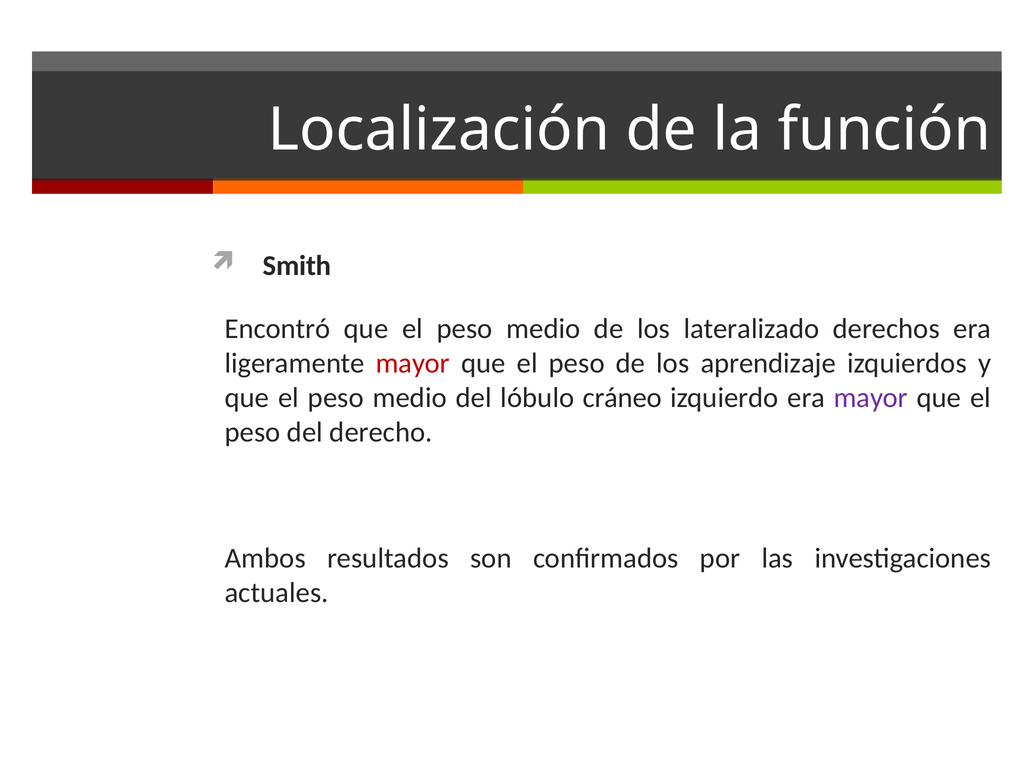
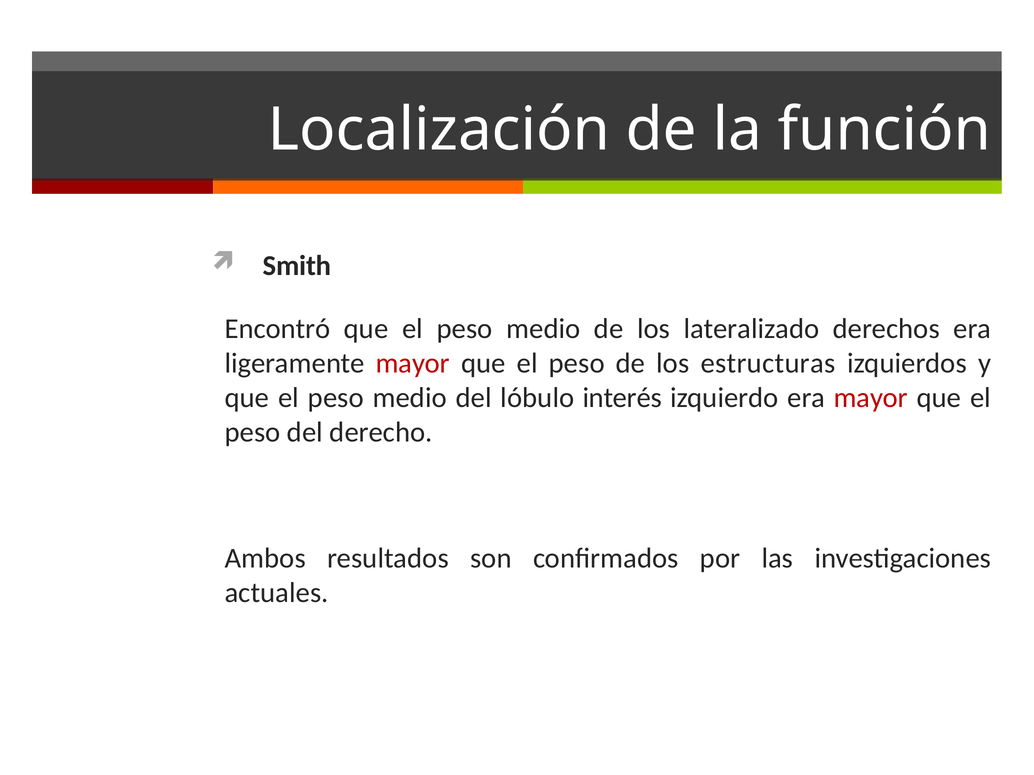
aprendizaje: aprendizaje -> estructuras (768, 363)
cráneo: cráneo -> interés (622, 398)
mayor colour: purple -> red (871, 398)
